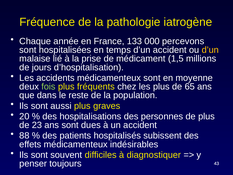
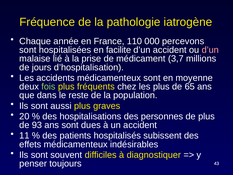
133: 133 -> 110 (134, 41)
temps: temps -> facilite (119, 50)
d’un colour: yellow -> pink (210, 50)
1,5: 1,5 -> 3,7 (176, 59)
23: 23 -> 93 (37, 125)
88: 88 -> 11 (24, 135)
